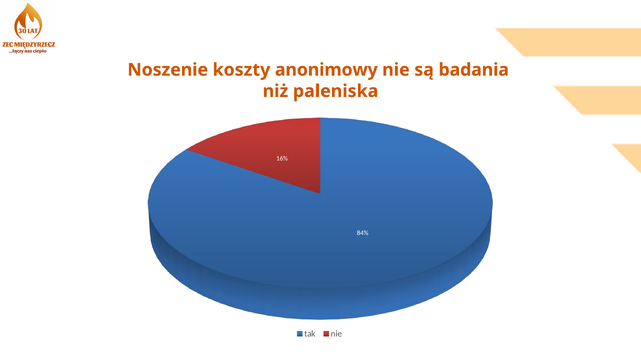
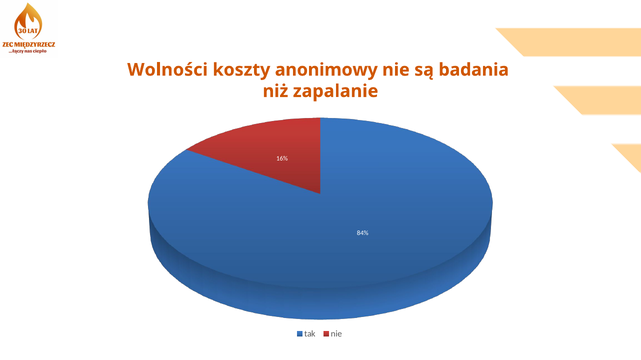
Noszenie: Noszenie -> Wolności (168, 70)
paleniska: paleniska -> zapalanie (336, 91)
